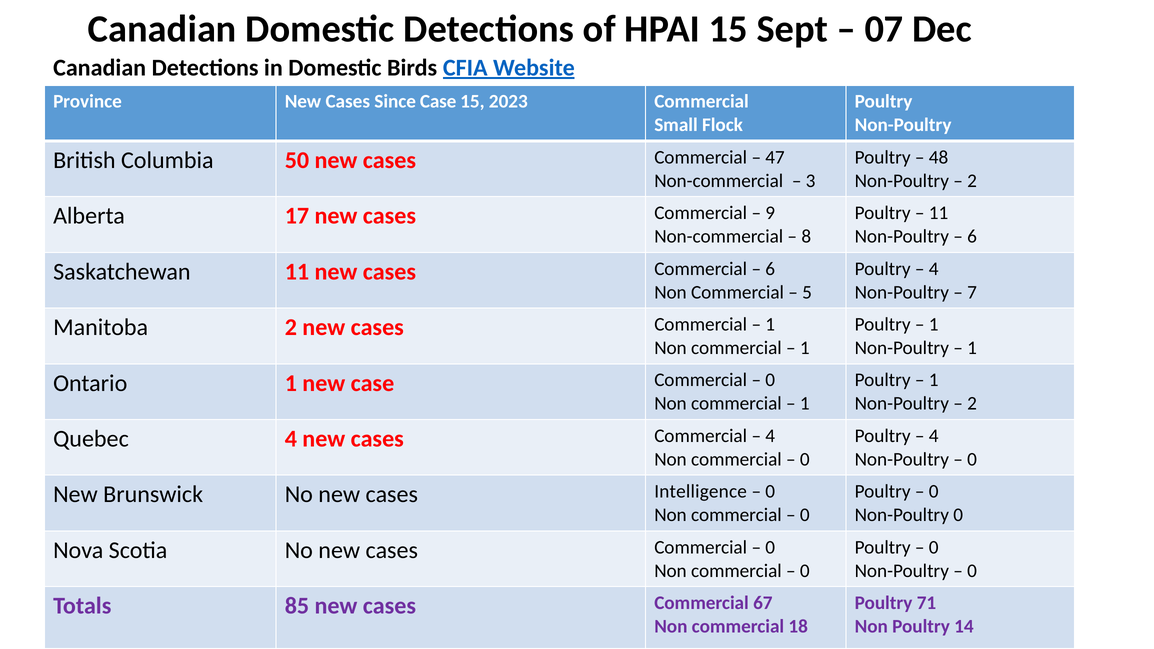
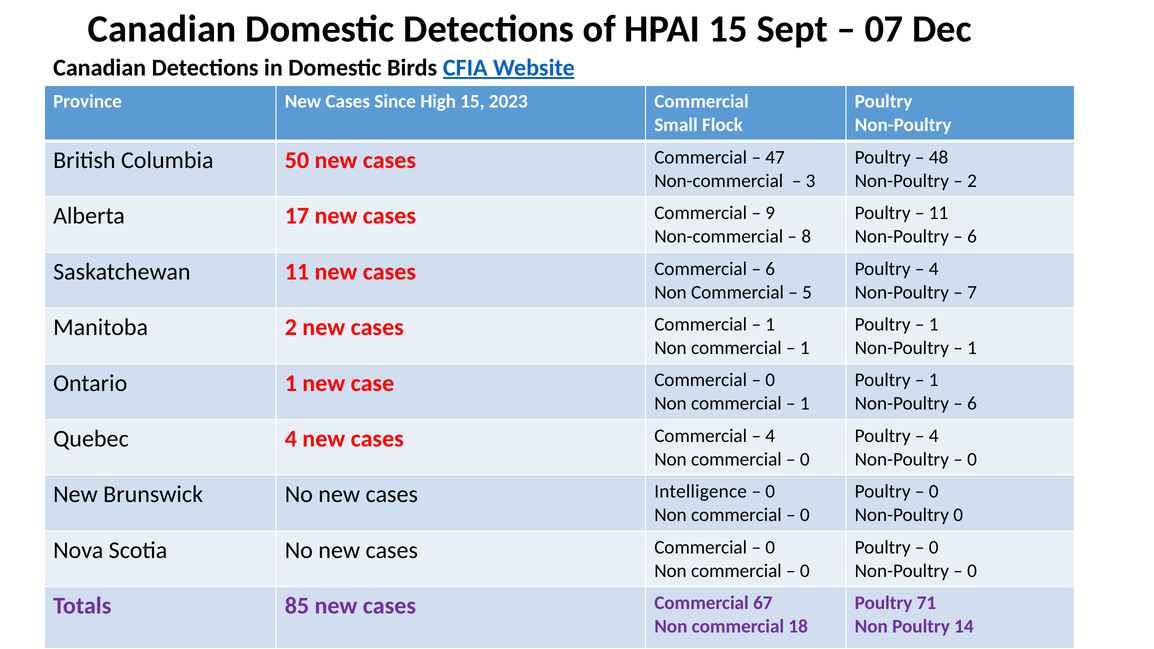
Since Case: Case -> High (438, 102)
2: 2 -> 6 (972, 404)
